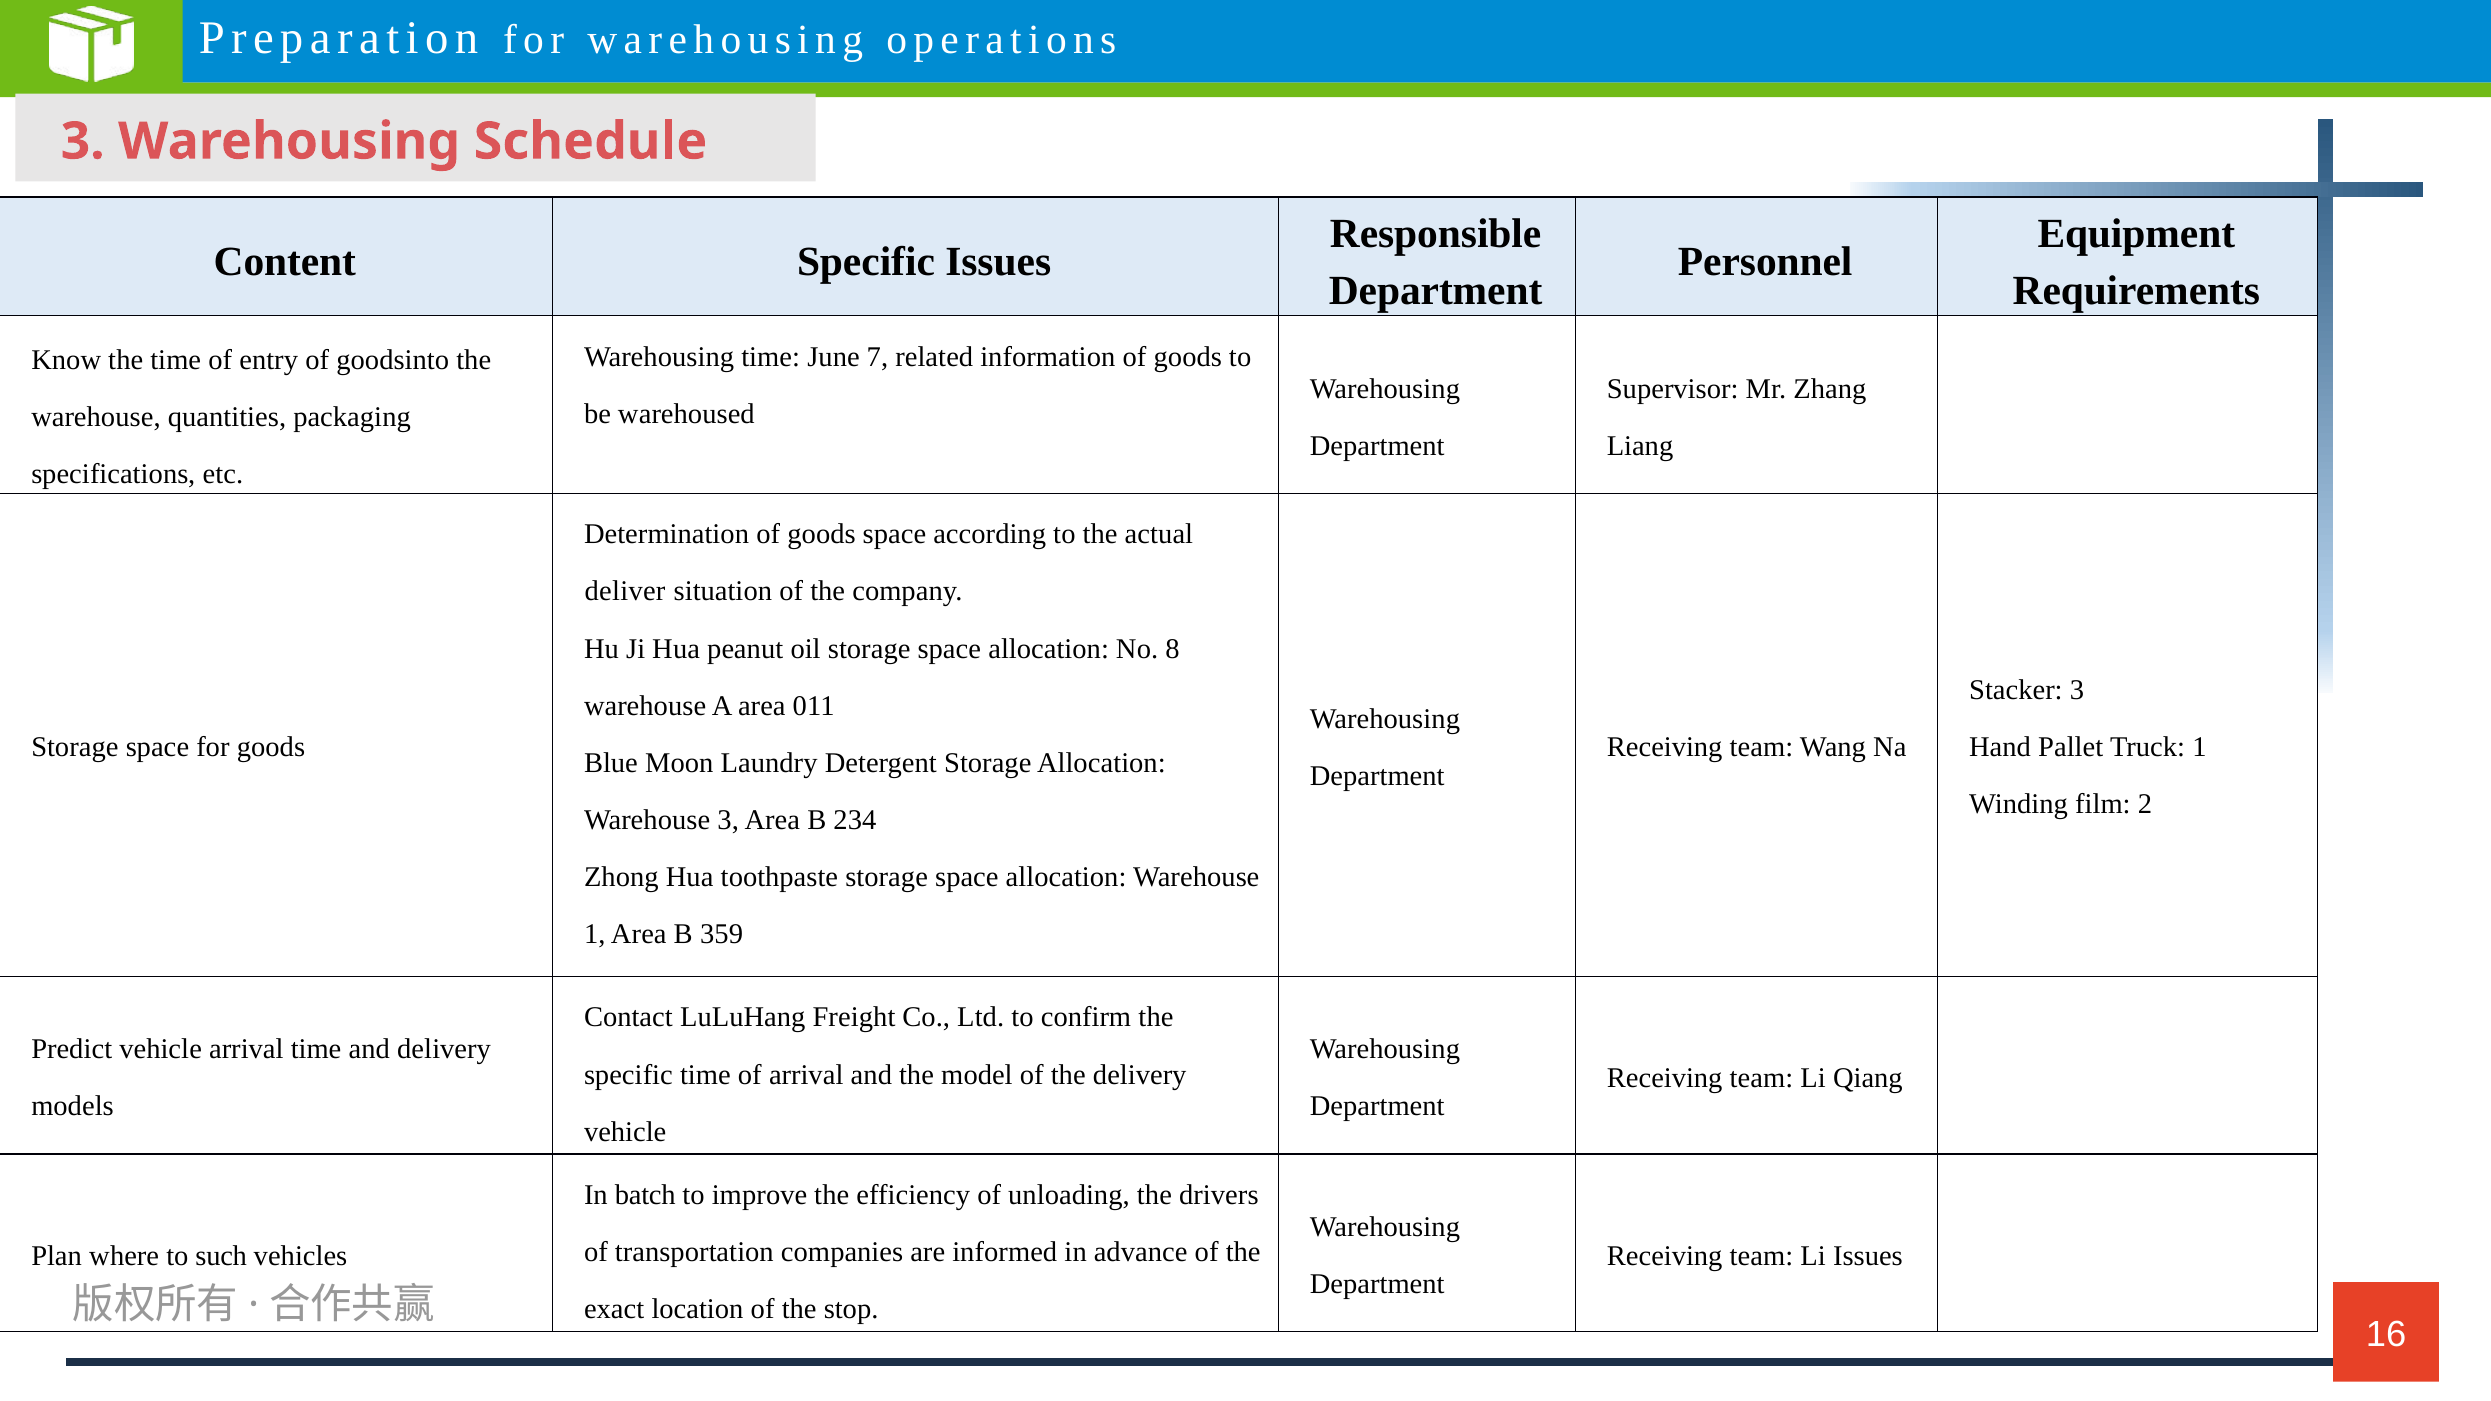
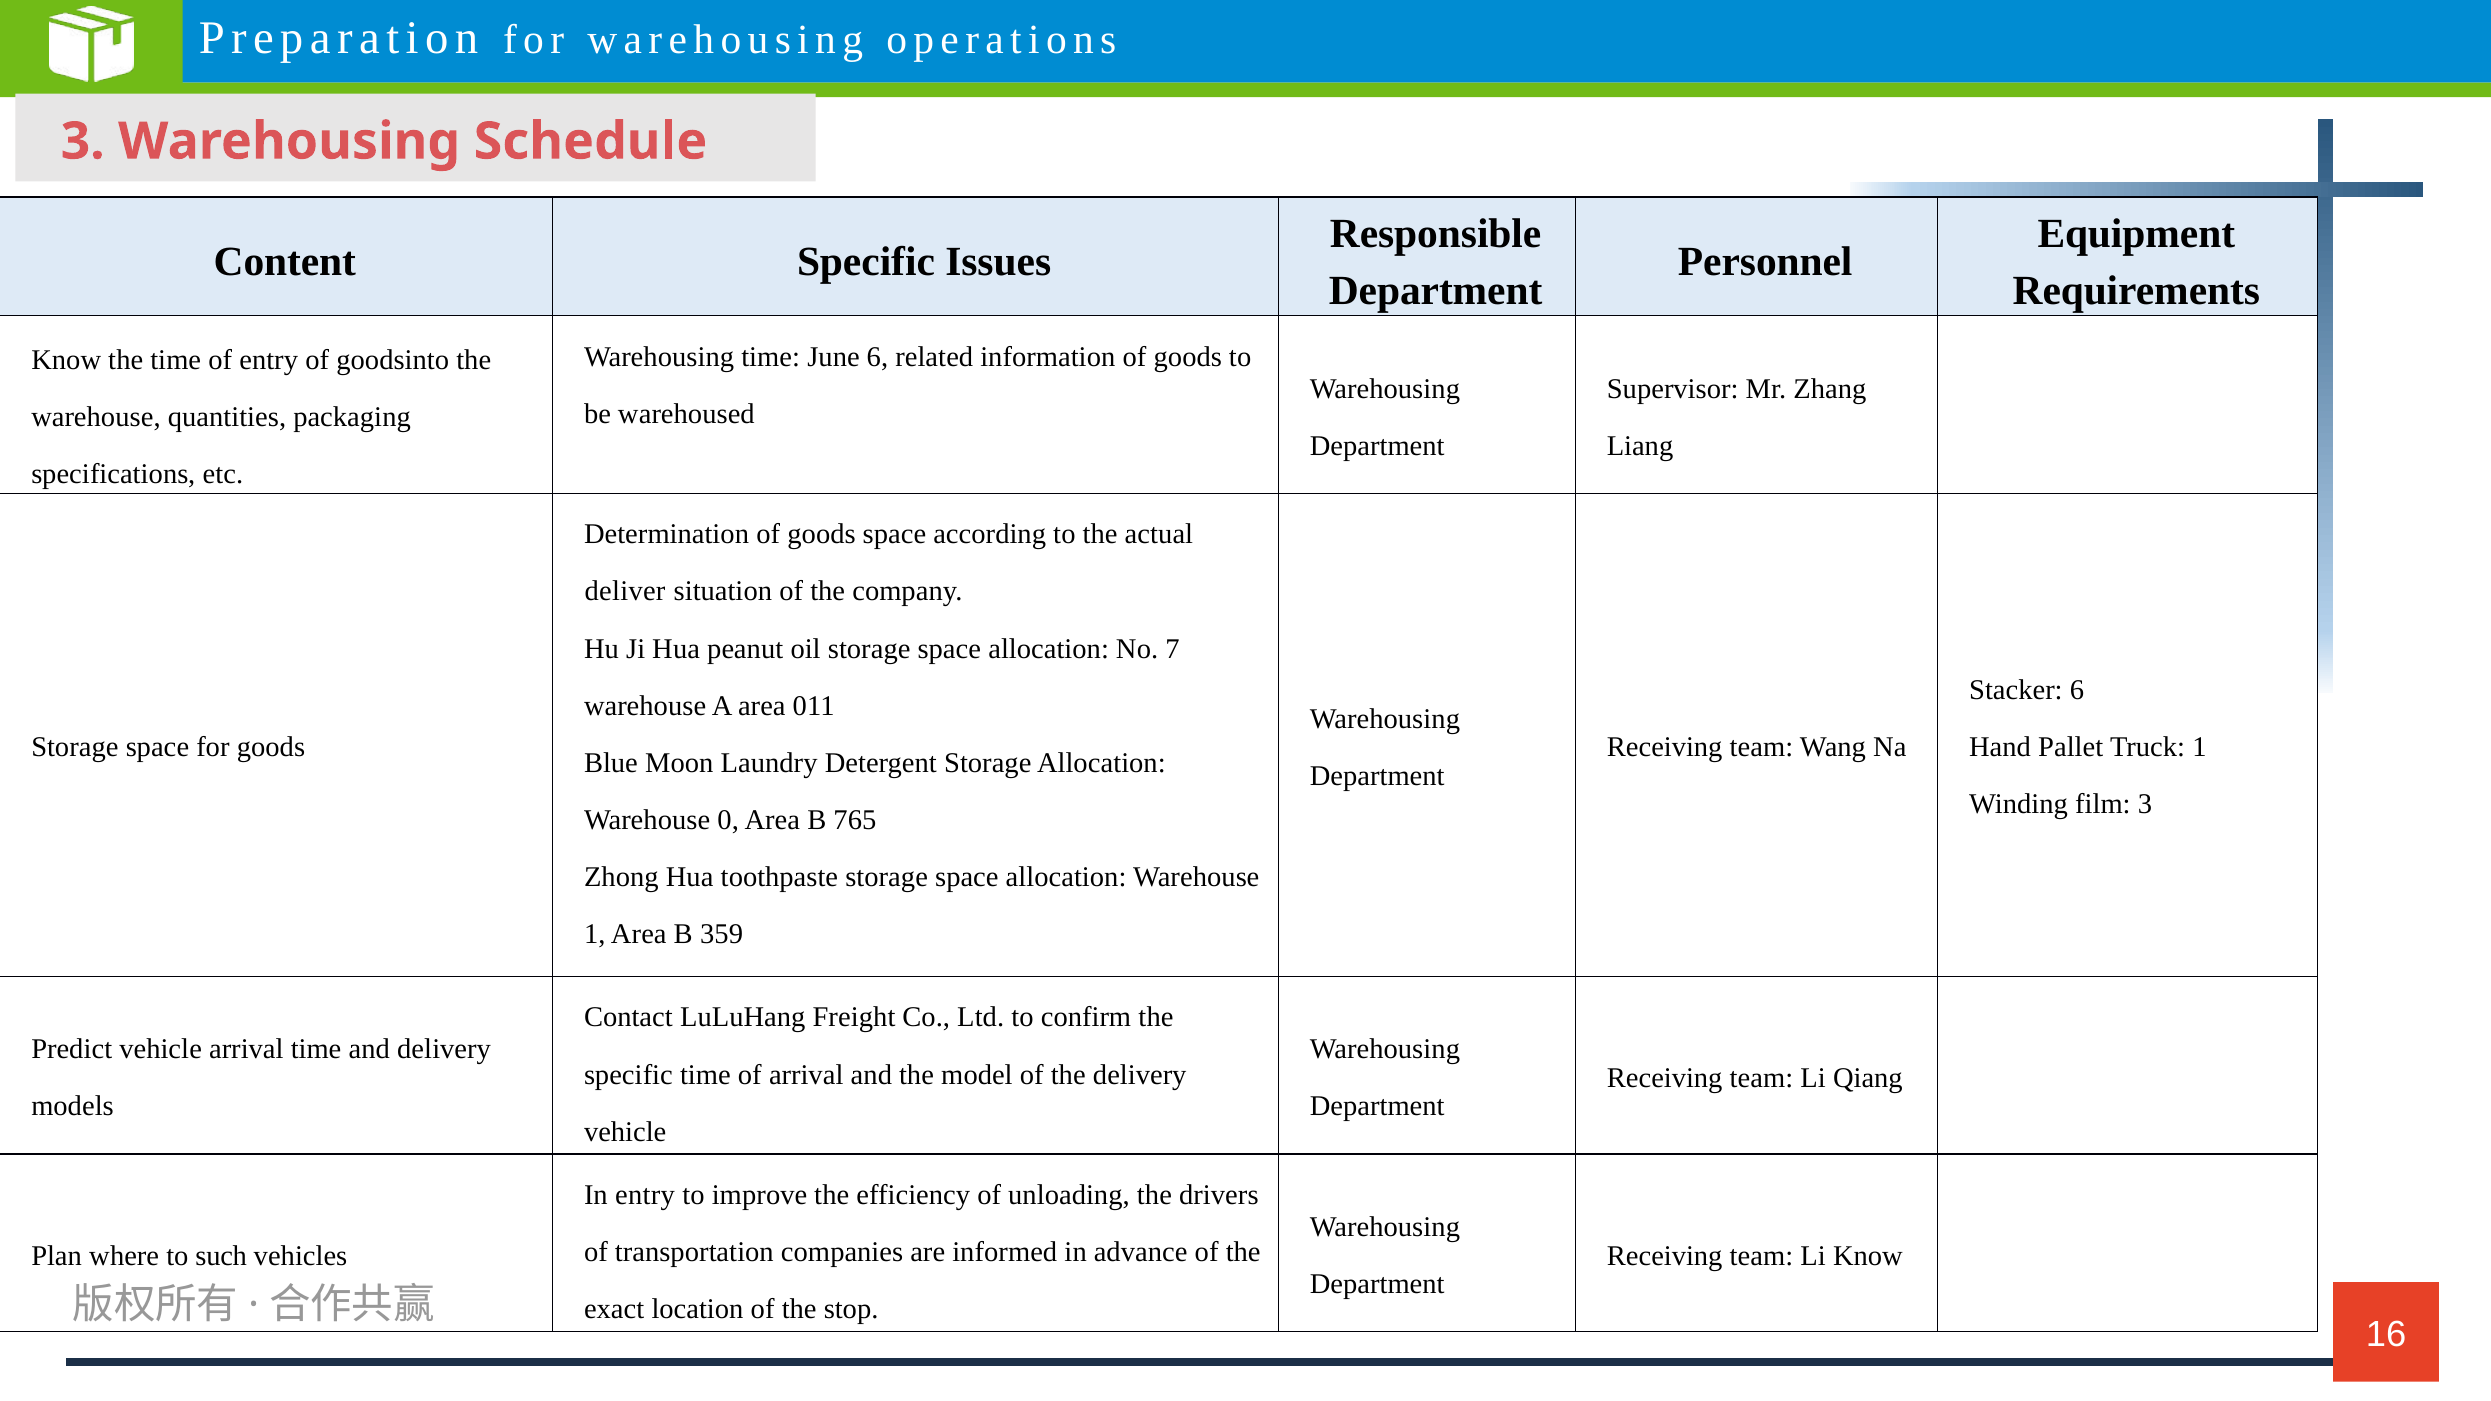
June 7: 7 -> 6 (877, 357)
8: 8 -> 7 (1173, 649)
Stacker 3: 3 -> 6 (2077, 691)
film 2: 2 -> 3 (2145, 805)
Warehouse 3: 3 -> 0 (728, 820)
234: 234 -> 765 (855, 820)
In batch: batch -> entry (645, 1196)
Li Issues: Issues -> Know (1868, 1256)
